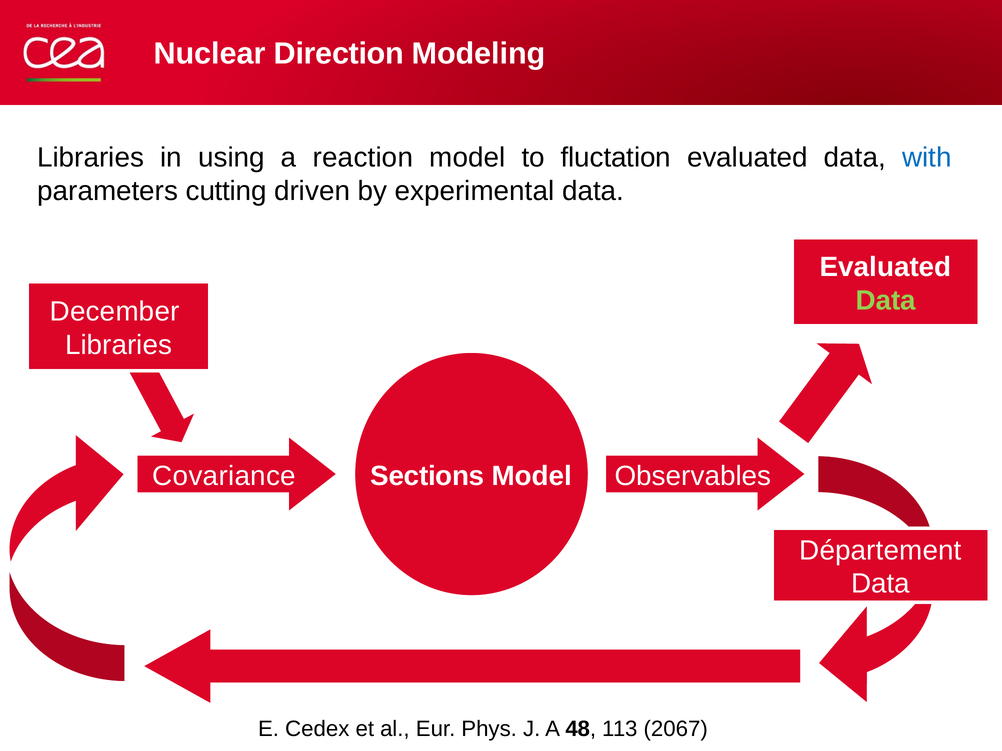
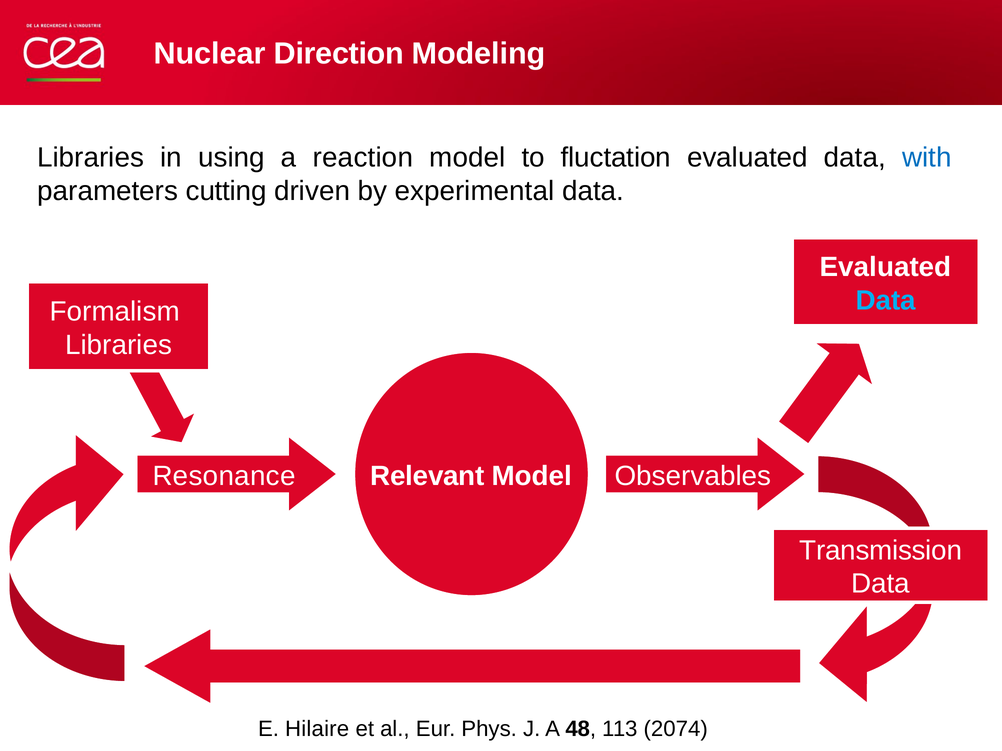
Data colour: light green -> light blue (886, 301)
December: December -> Formalism (115, 312)
Covariance: Covariance -> Resonance (224, 476)
Sections: Sections -> Relevant (427, 476)
Département: Département -> Transmission (881, 551)
Cedex: Cedex -> Hilaire (317, 730)
2067: 2067 -> 2074 (676, 730)
